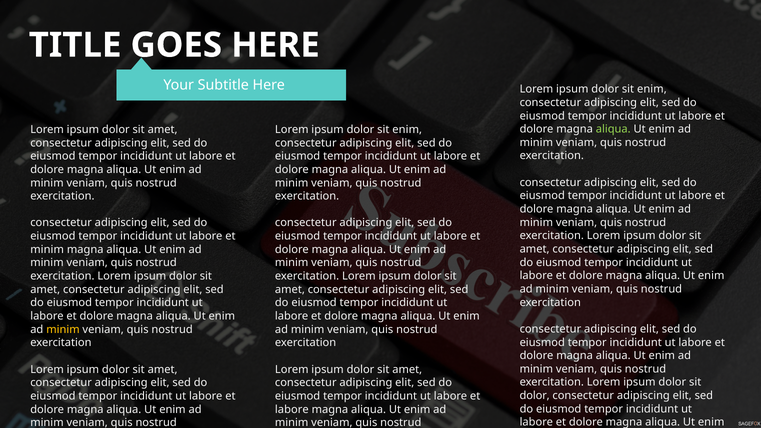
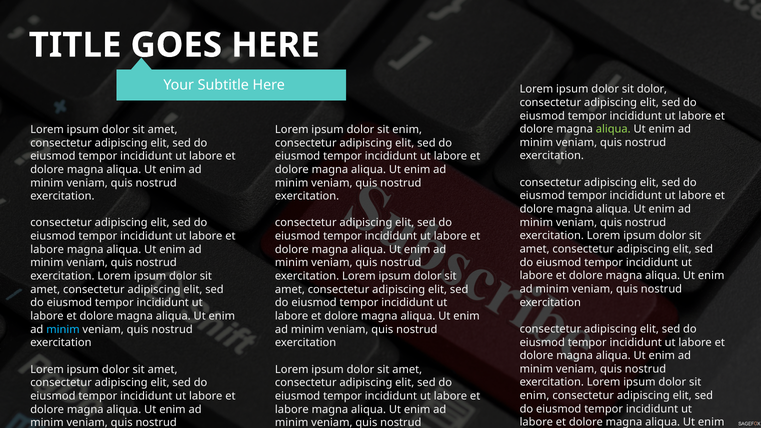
enim: enim -> dolor (652, 89)
minim: minim -> labore (47, 250)
minim colour: yellow -> light blue (63, 329)
dolor: dolor -> enim (535, 396)
